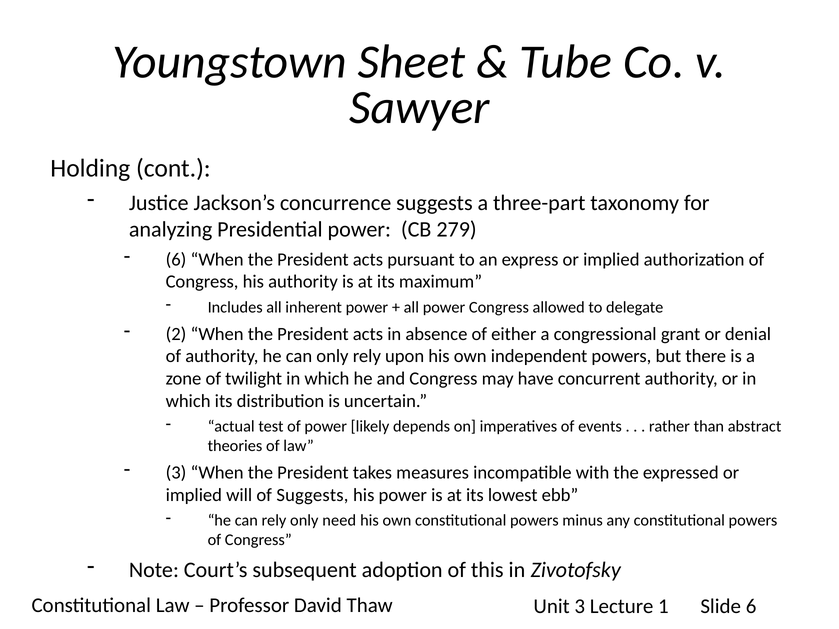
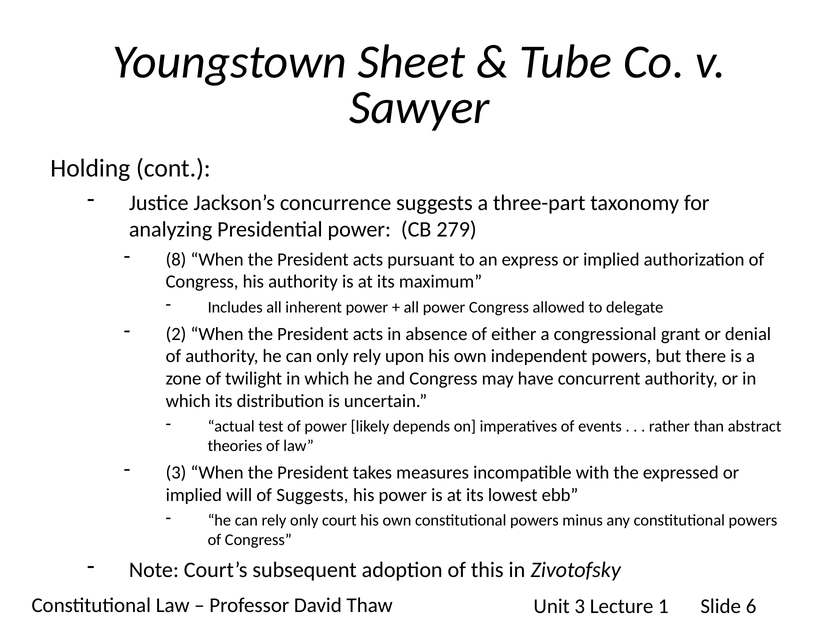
6: 6 -> 8 (176, 259)
need: need -> court (339, 521)
